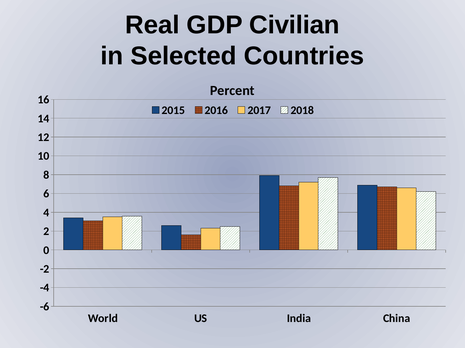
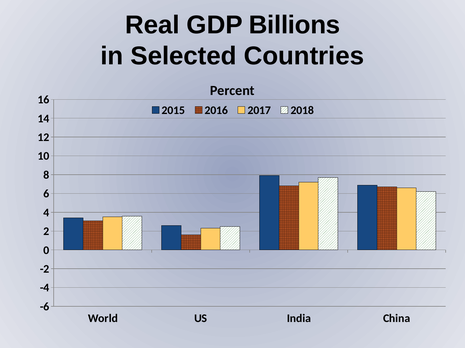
Civilian: Civilian -> Billions (295, 25)
